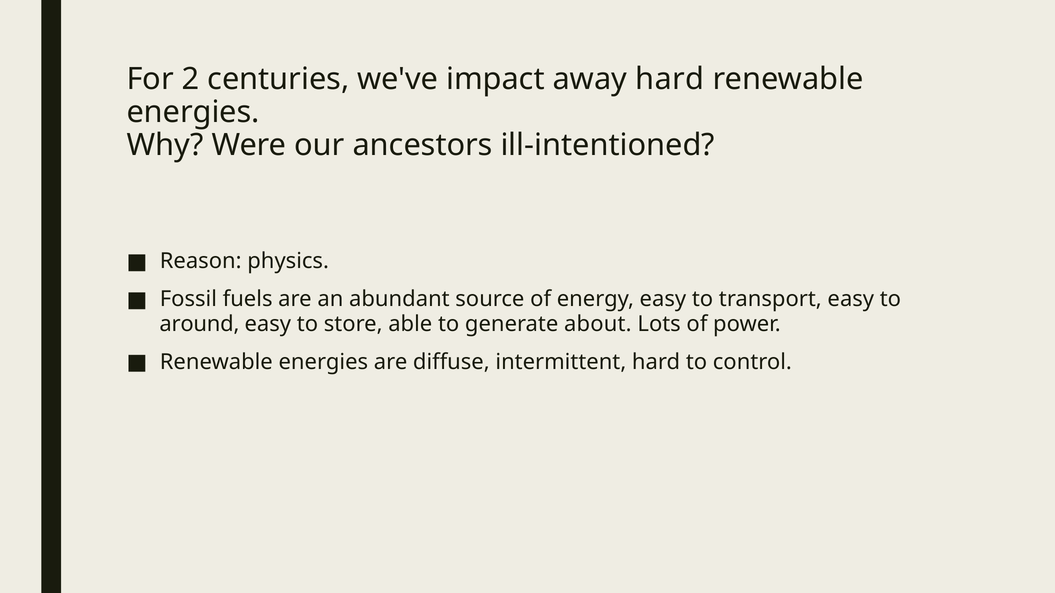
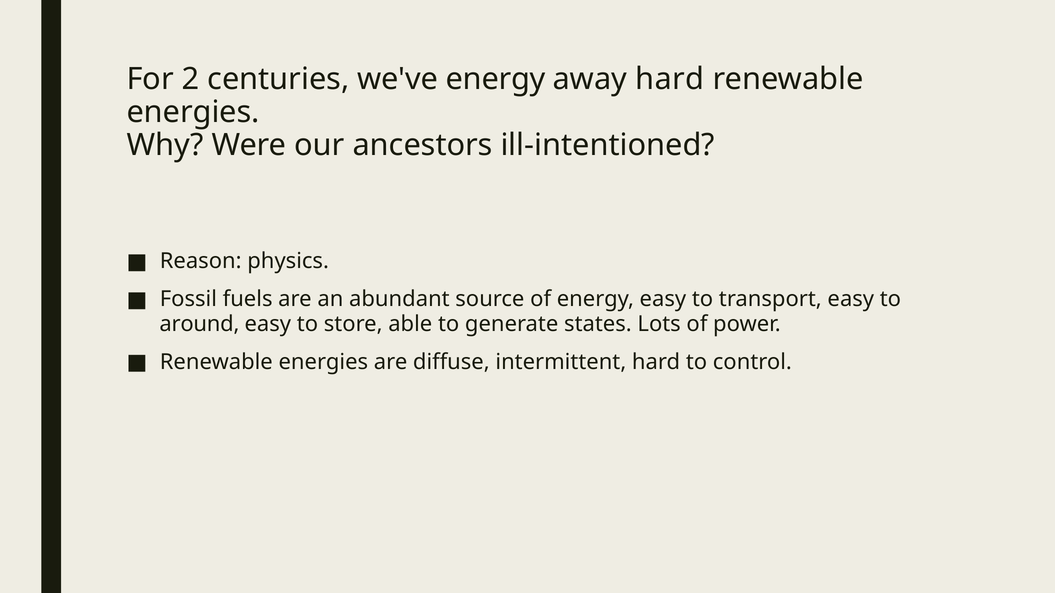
we've impact: impact -> energy (496, 79)
about: about -> states (598, 324)
